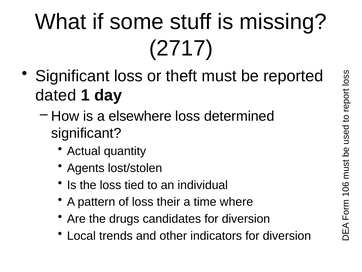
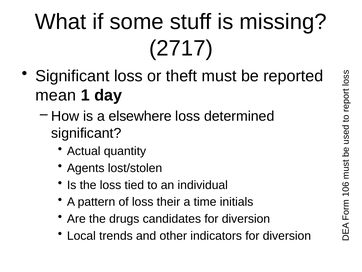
dated: dated -> mean (56, 95)
where: where -> initials (237, 202)
